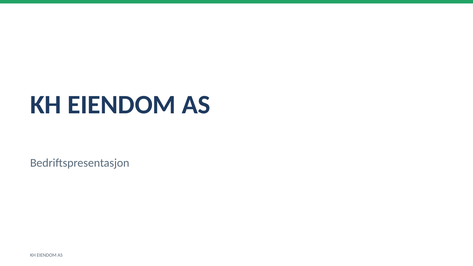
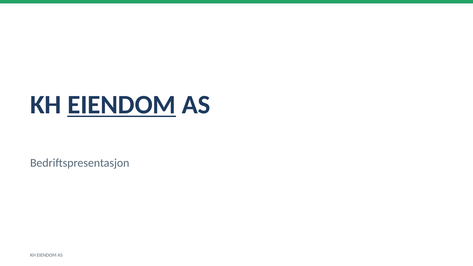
EIENDOM underline: none -> present (122, 105)
